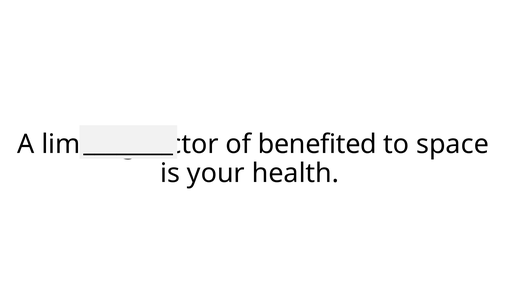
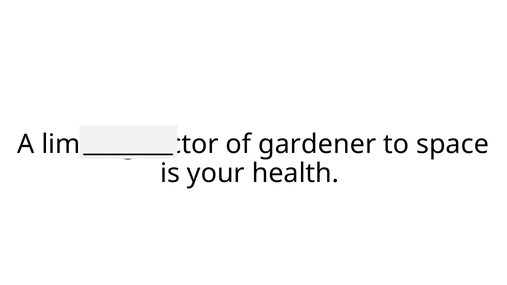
benefited: benefited -> gardener (317, 144)
